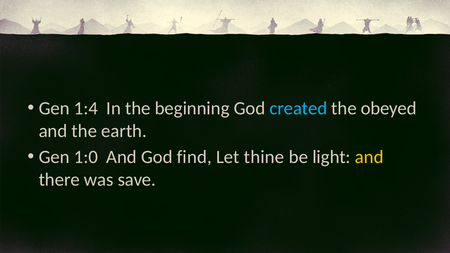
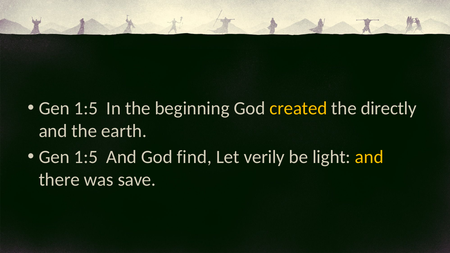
1:4: 1:4 -> 1:5 (86, 108)
created colour: light blue -> yellow (298, 108)
obeyed: obeyed -> directly (389, 108)
1:0: 1:0 -> 1:5 (86, 157)
thine: thine -> verily (264, 157)
